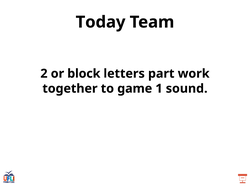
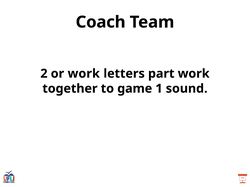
Today: Today -> Coach (101, 22)
or block: block -> work (84, 74)
